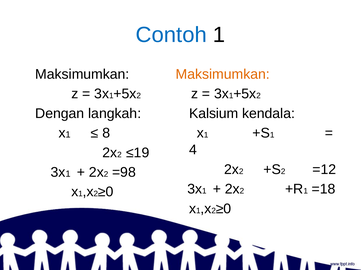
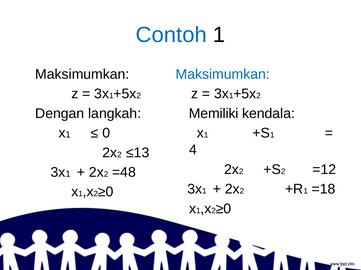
Maksimumkan colour: orange -> blue (223, 74)
Kalsium: Kalsium -> Memiliki (214, 114)
8: 8 -> 0 (106, 133)
≤19: ≤19 -> ≤13 (138, 153)
=98: =98 -> =48 (124, 173)
